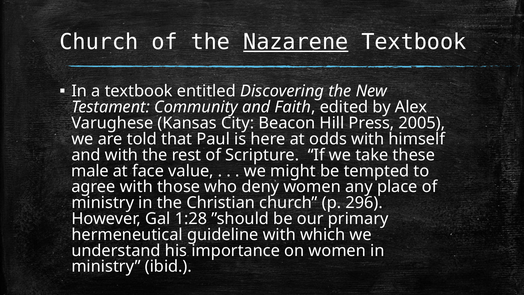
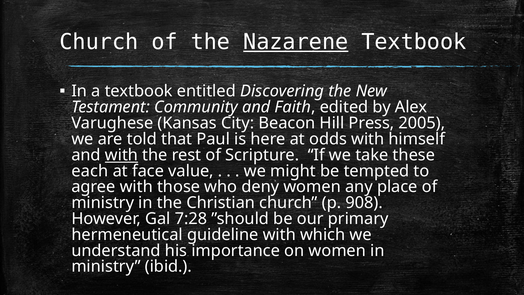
with underline: none -> present (121, 155)
male: male -> each (90, 171)
296: 296 -> 908 (364, 203)
1:28: 1:28 -> 7:28 (191, 219)
